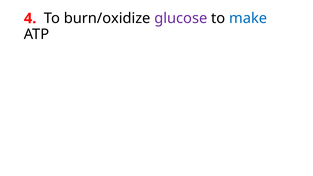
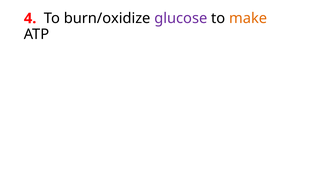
make colour: blue -> orange (248, 18)
